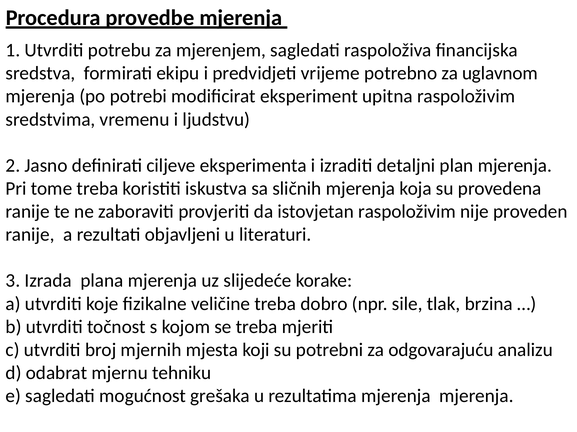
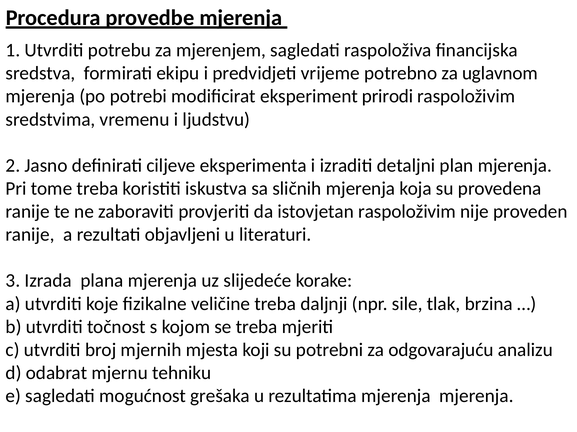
upitna: upitna -> prirodi (388, 96)
dobro: dobro -> daljnji (324, 304)
